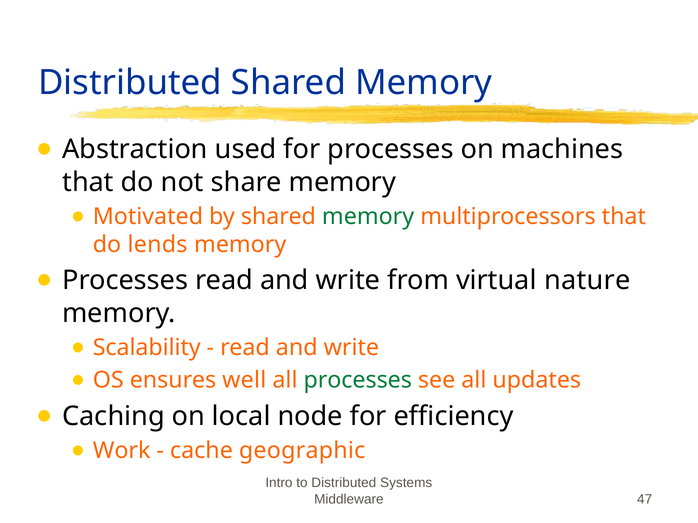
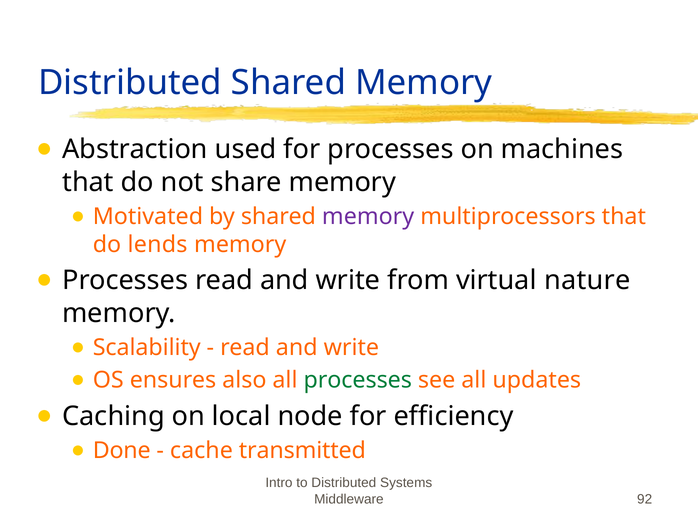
memory colour: green -> purple (368, 217)
well: well -> also (244, 381)
Work: Work -> Done (122, 451)
geographic: geographic -> transmitted (302, 451)
47: 47 -> 92 (645, 500)
